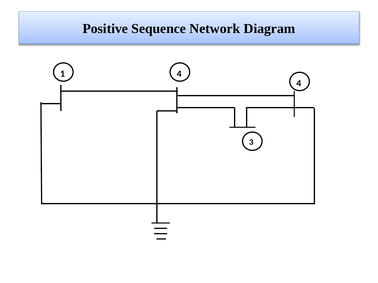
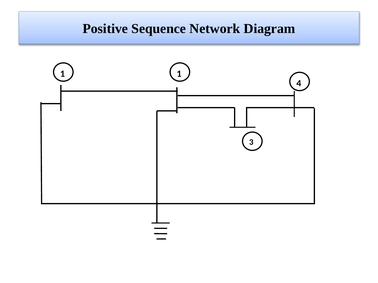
1 4: 4 -> 1 (179, 74)
